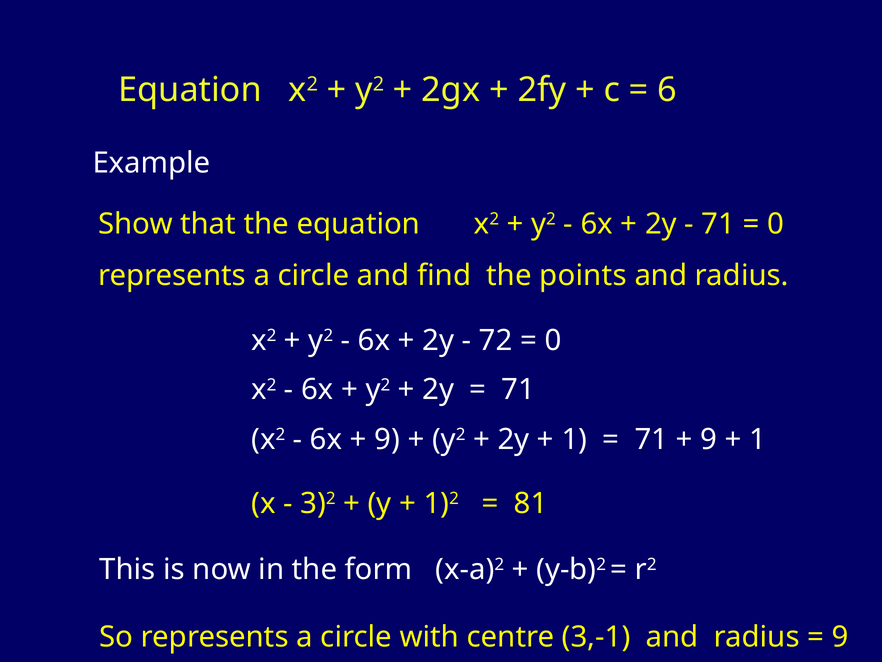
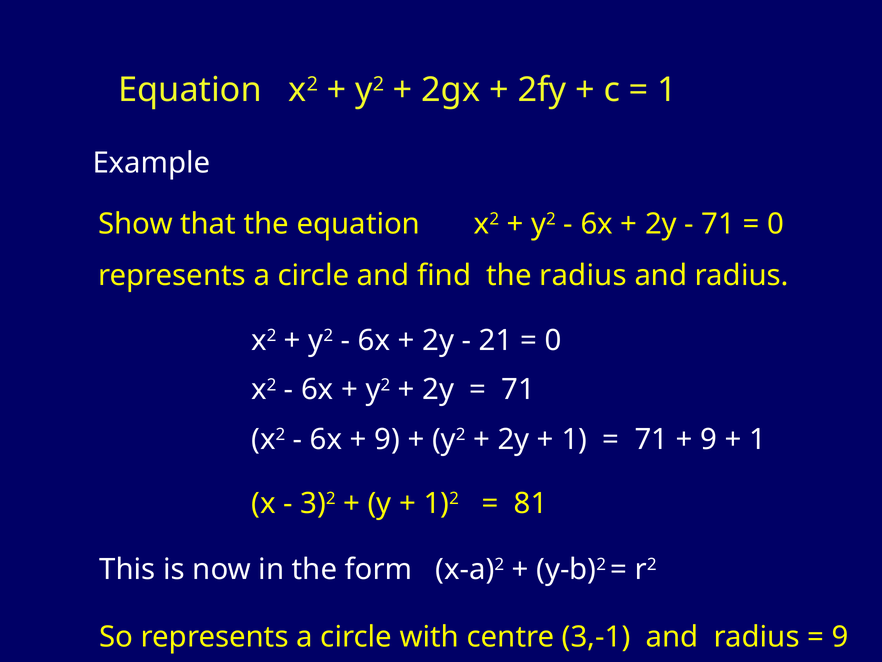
6: 6 -> 1 (667, 90)
the points: points -> radius (583, 275)
72: 72 -> 21 (496, 340)
